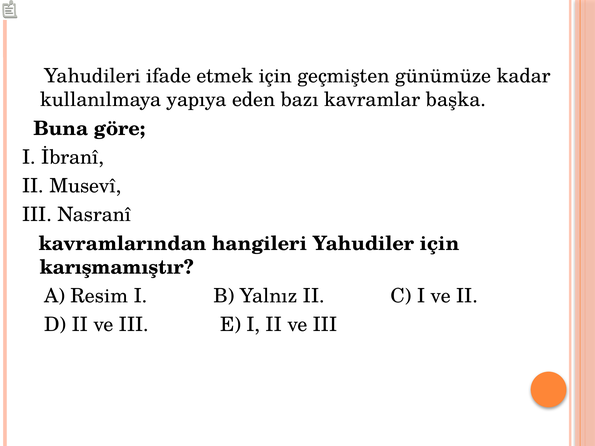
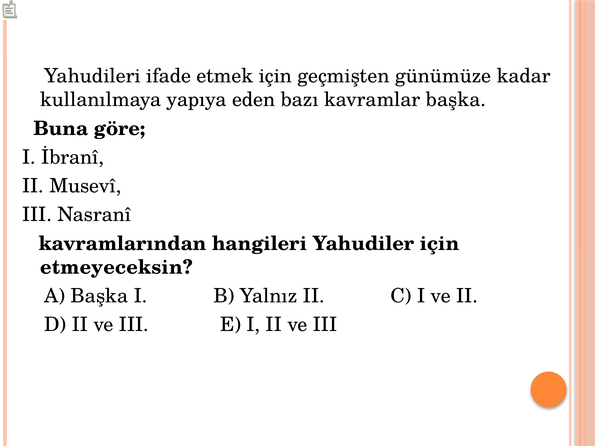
karışmamıştır: karışmamıştır -> etmeyeceksin (116, 267)
A Resim: Resim -> Başka (99, 296)
